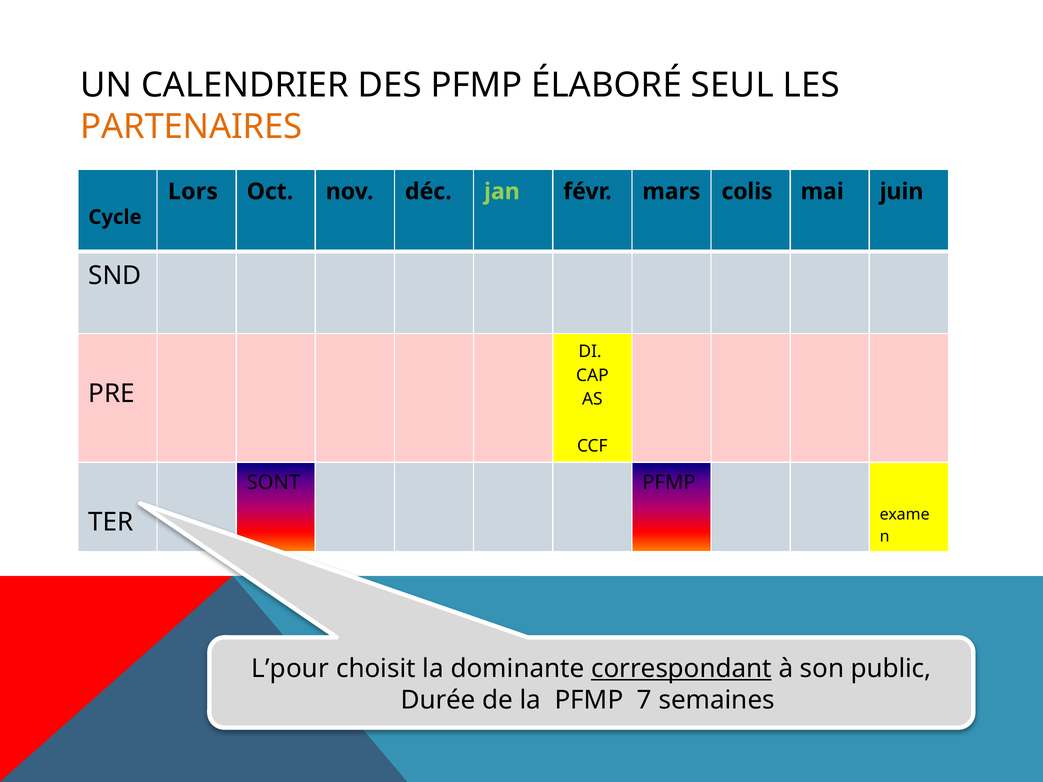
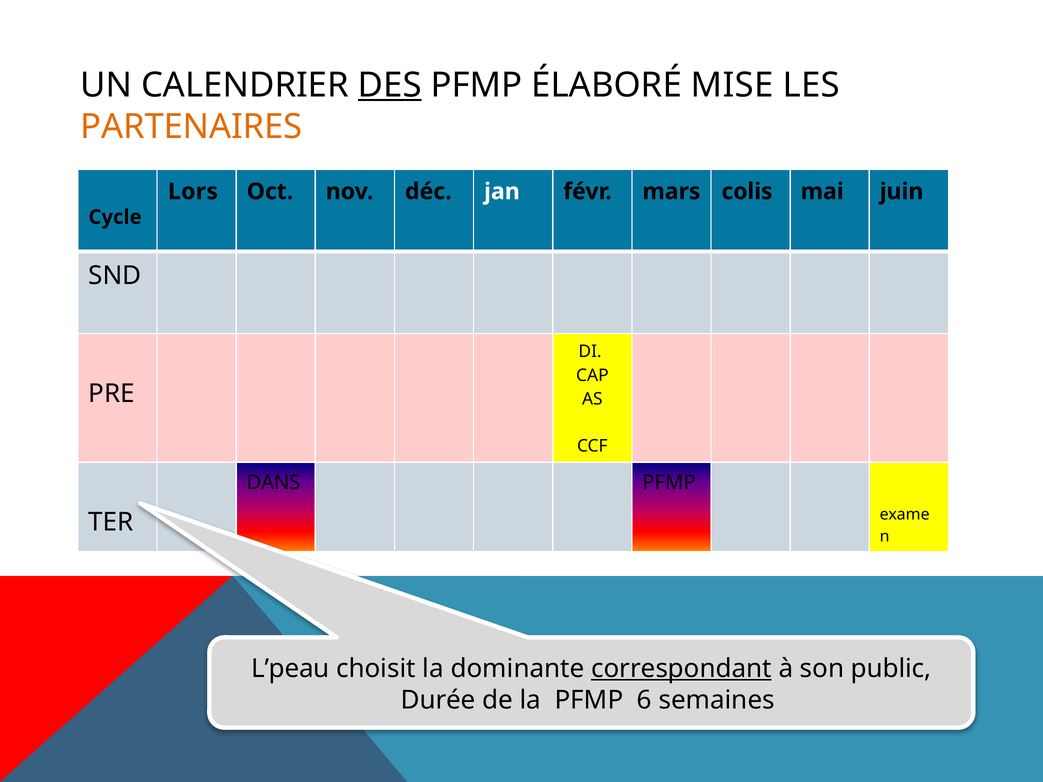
DES underline: none -> present (390, 85)
SEUL: SEUL -> MISE (732, 85)
jan colour: light green -> white (502, 192)
SONT: SONT -> DANS (273, 483)
L’pour: L’pour -> L’peau (290, 669)
7: 7 -> 6 (644, 700)
